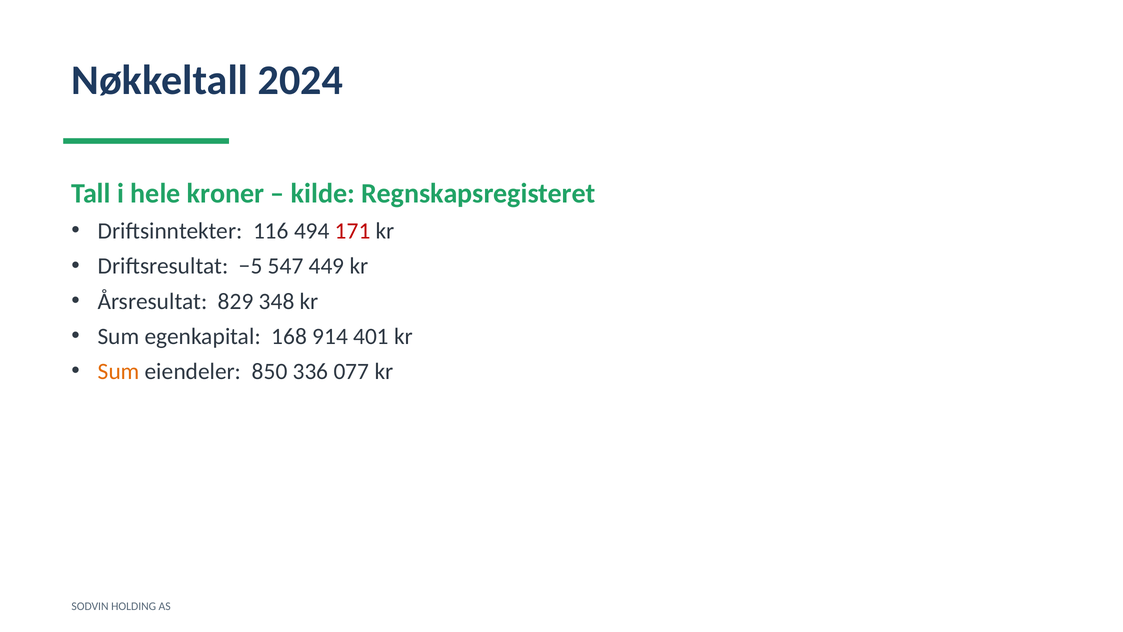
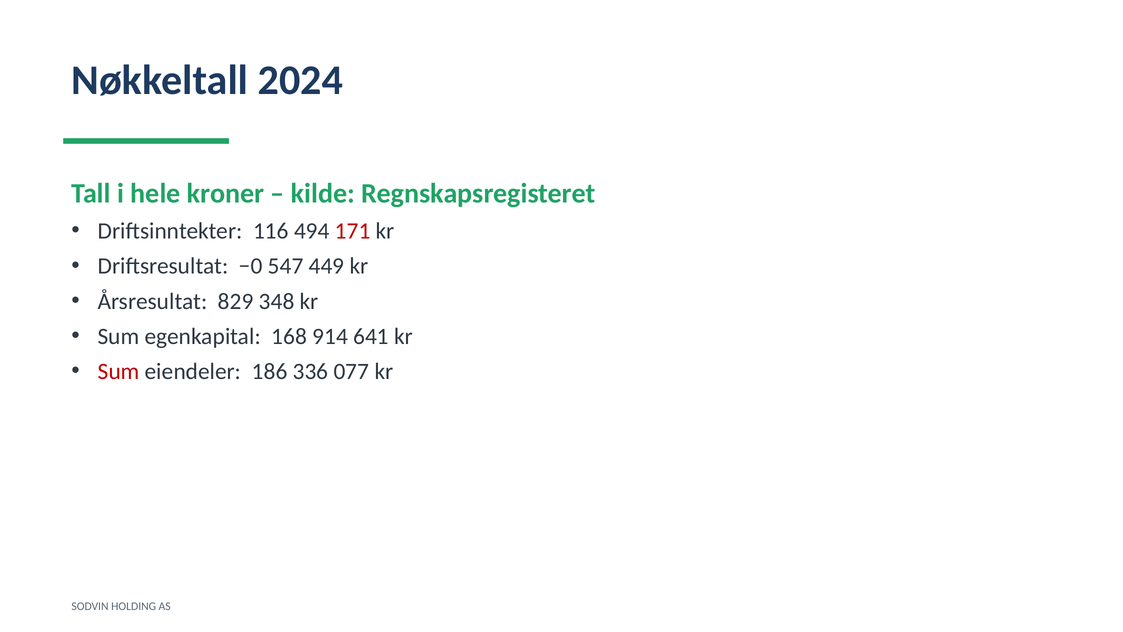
−5: −5 -> −0 (251, 266)
401: 401 -> 641 (371, 336)
Sum colour: orange -> red (119, 371)
850: 850 -> 186 (270, 371)
